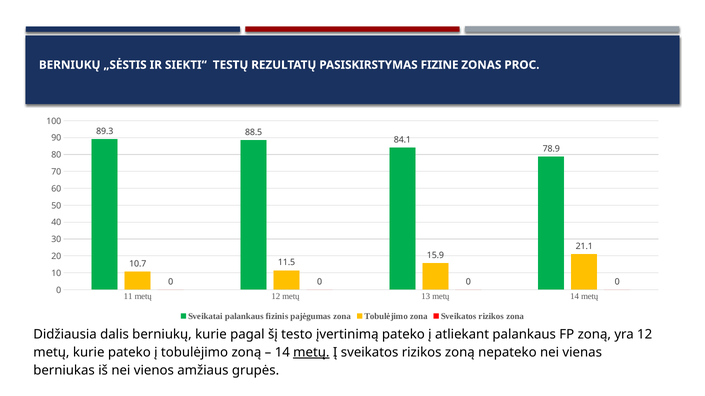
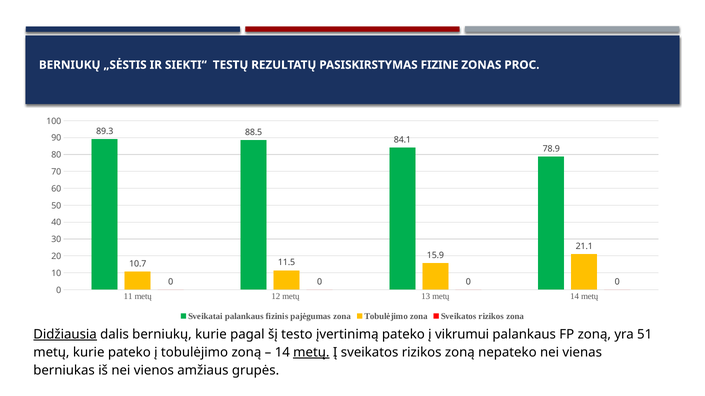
Didžiausia underline: none -> present (65, 335)
atliekant: atliekant -> vikrumui (462, 335)
yra 12: 12 -> 51 (645, 335)
